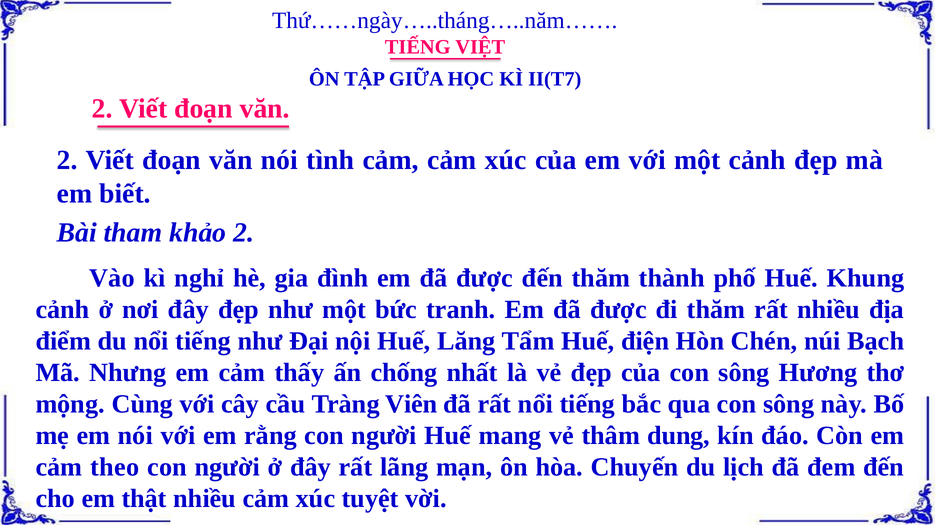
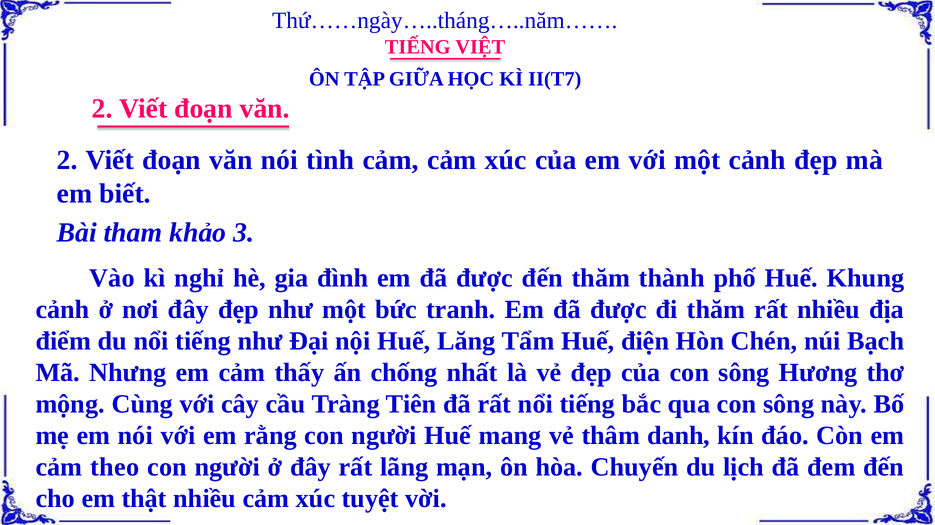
khảo 2: 2 -> 3 (244, 233)
Viên: Viên -> Tiên (411, 404)
dung: dung -> danh (679, 436)
